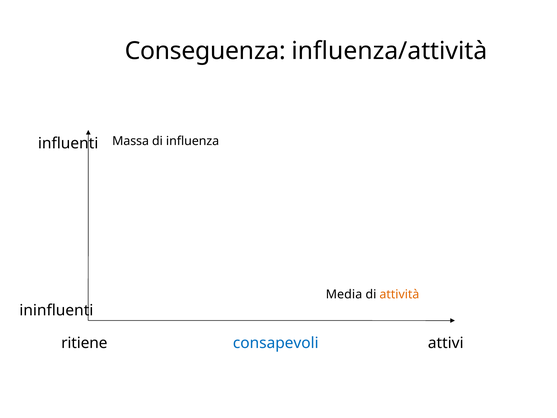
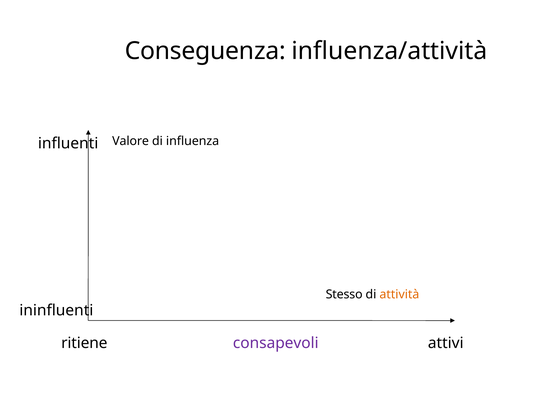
Massa: Massa -> Valore (131, 141)
Media: Media -> Stesso (344, 294)
consapevoli colour: blue -> purple (276, 343)
